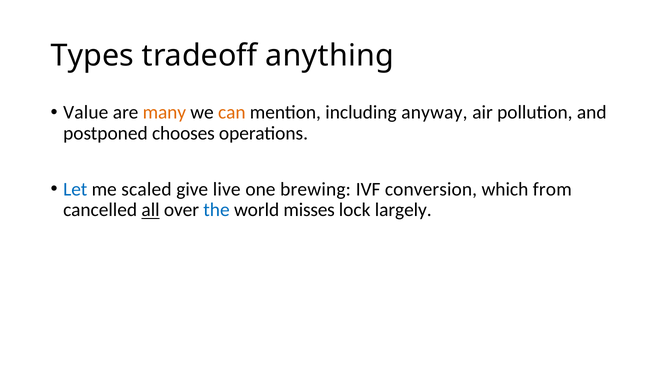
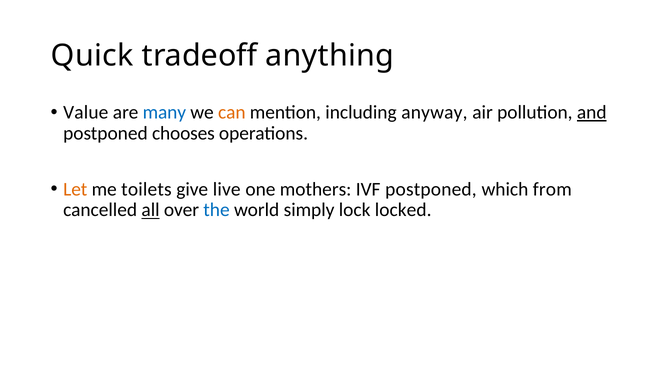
Types: Types -> Quick (92, 56)
many colour: orange -> blue (164, 112)
and underline: none -> present (592, 112)
Let colour: blue -> orange (75, 189)
scaled: scaled -> toilets (146, 189)
brewing: brewing -> mothers (316, 189)
IVF conversion: conversion -> postponed (431, 189)
misses: misses -> simply (309, 210)
largely: largely -> locked (403, 210)
